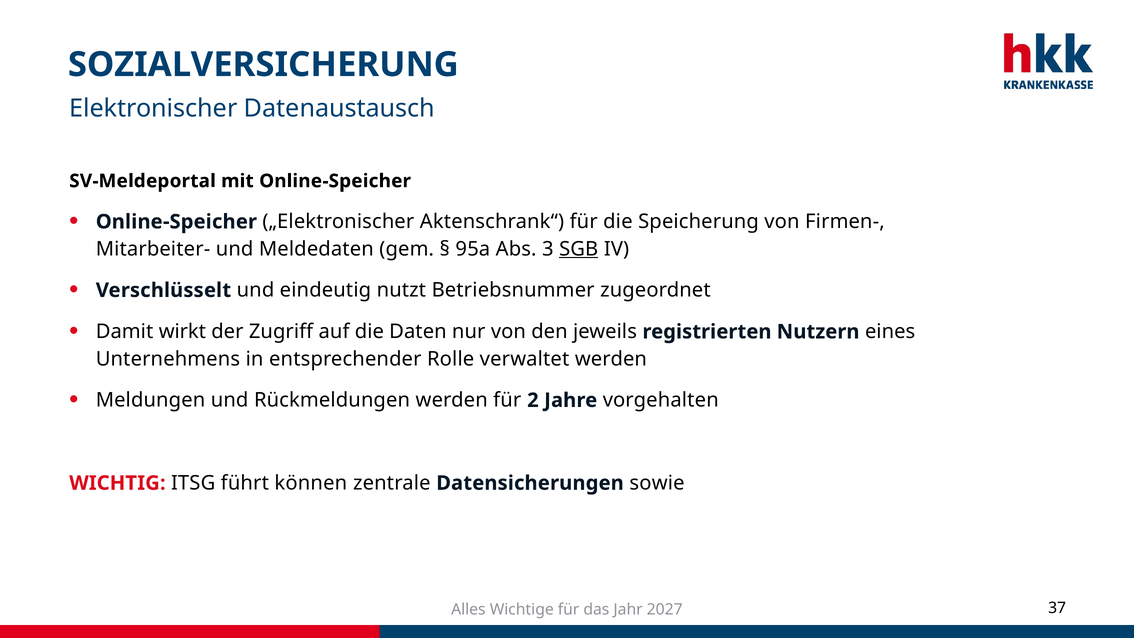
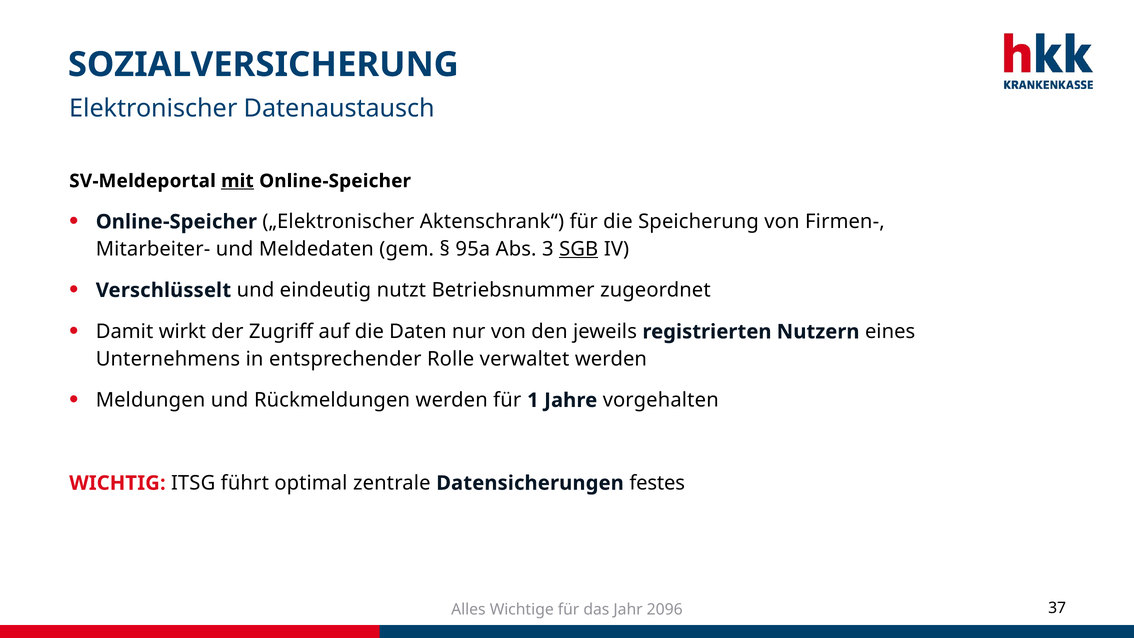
mit underline: none -> present (237, 181)
2: 2 -> 1 (533, 400)
können: können -> optimal (311, 483)
sowie: sowie -> festes (657, 483)
2027: 2027 -> 2096 (665, 609)
